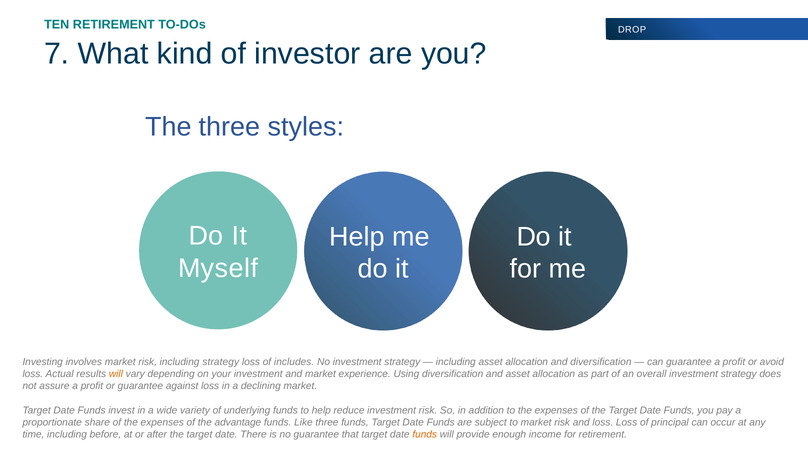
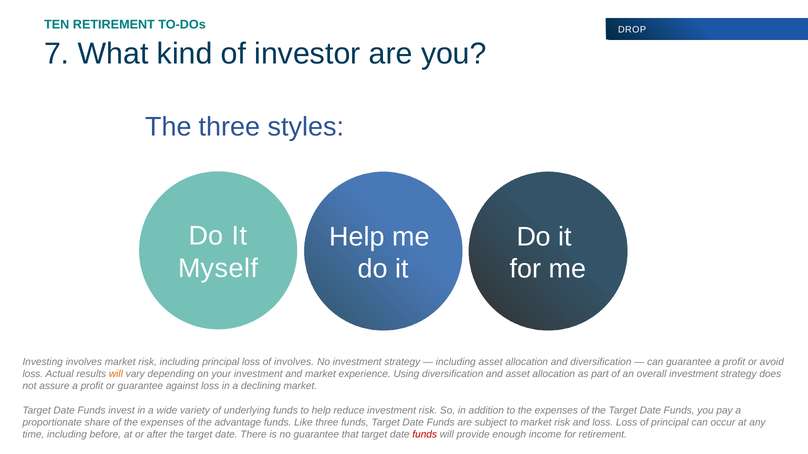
including strategy: strategy -> principal (221, 362)
of includes: includes -> involves (294, 362)
funds colour: orange -> red (425, 435)
